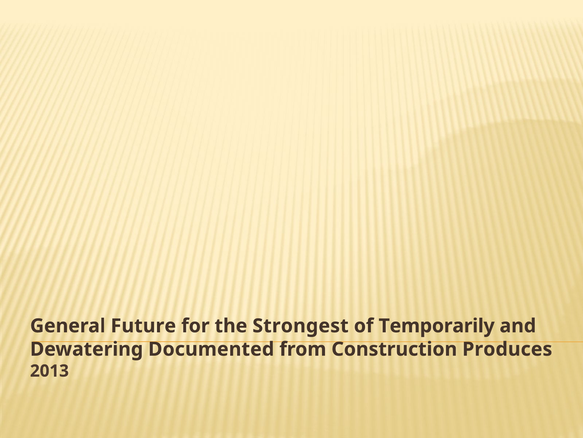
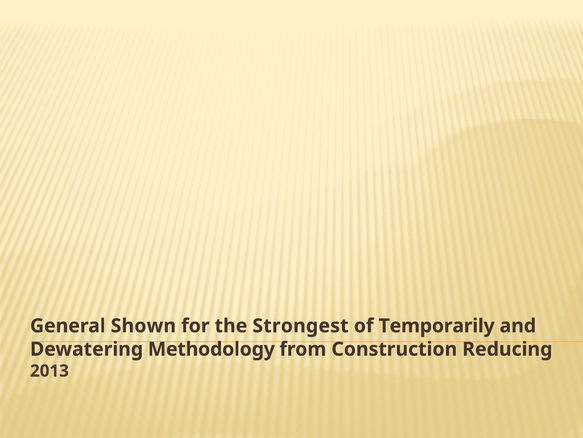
Future: Future -> Shown (143, 325)
Documented: Documented -> Methodology (211, 349)
Produces: Produces -> Reducing (507, 349)
